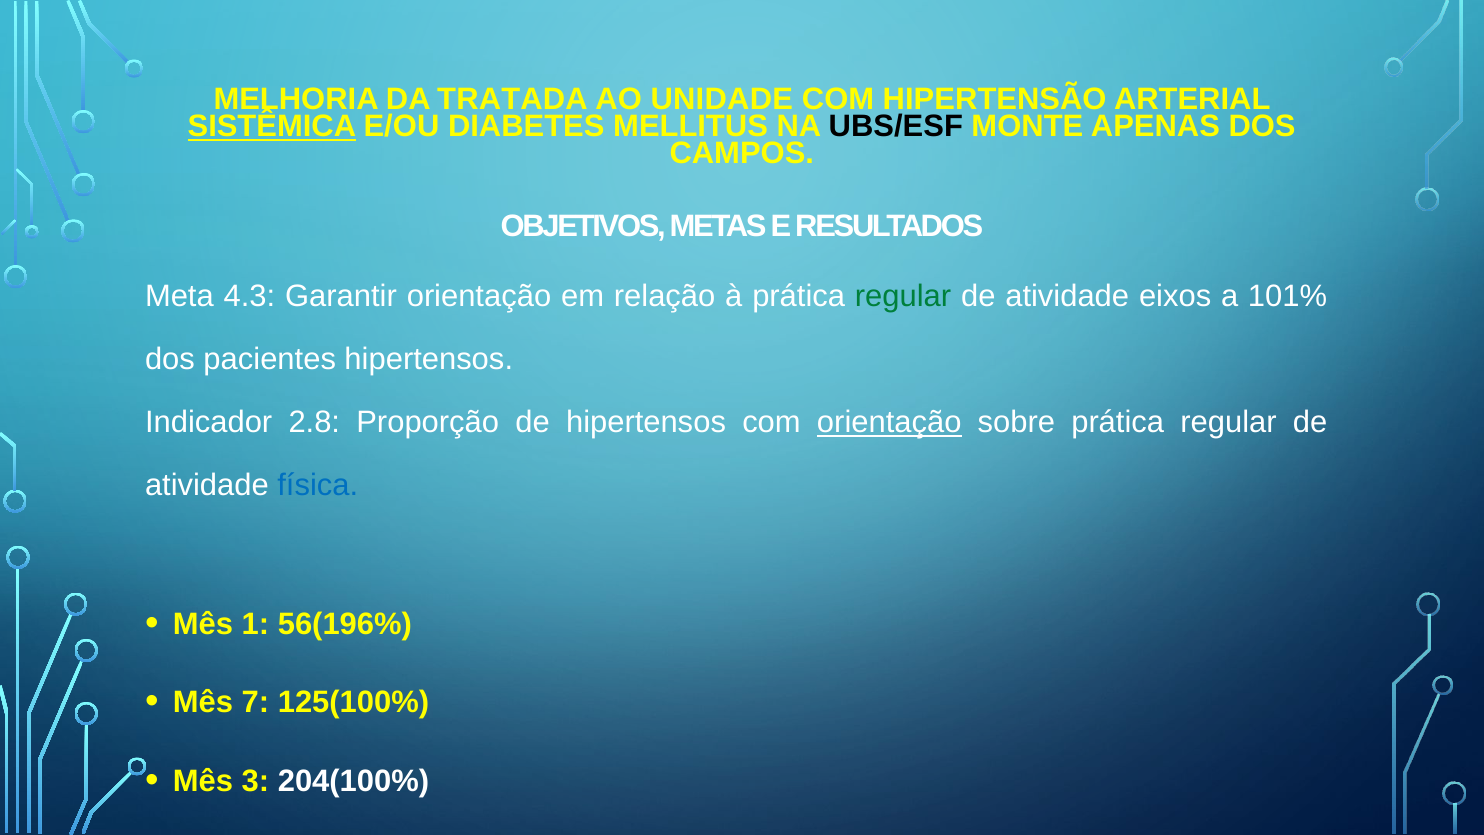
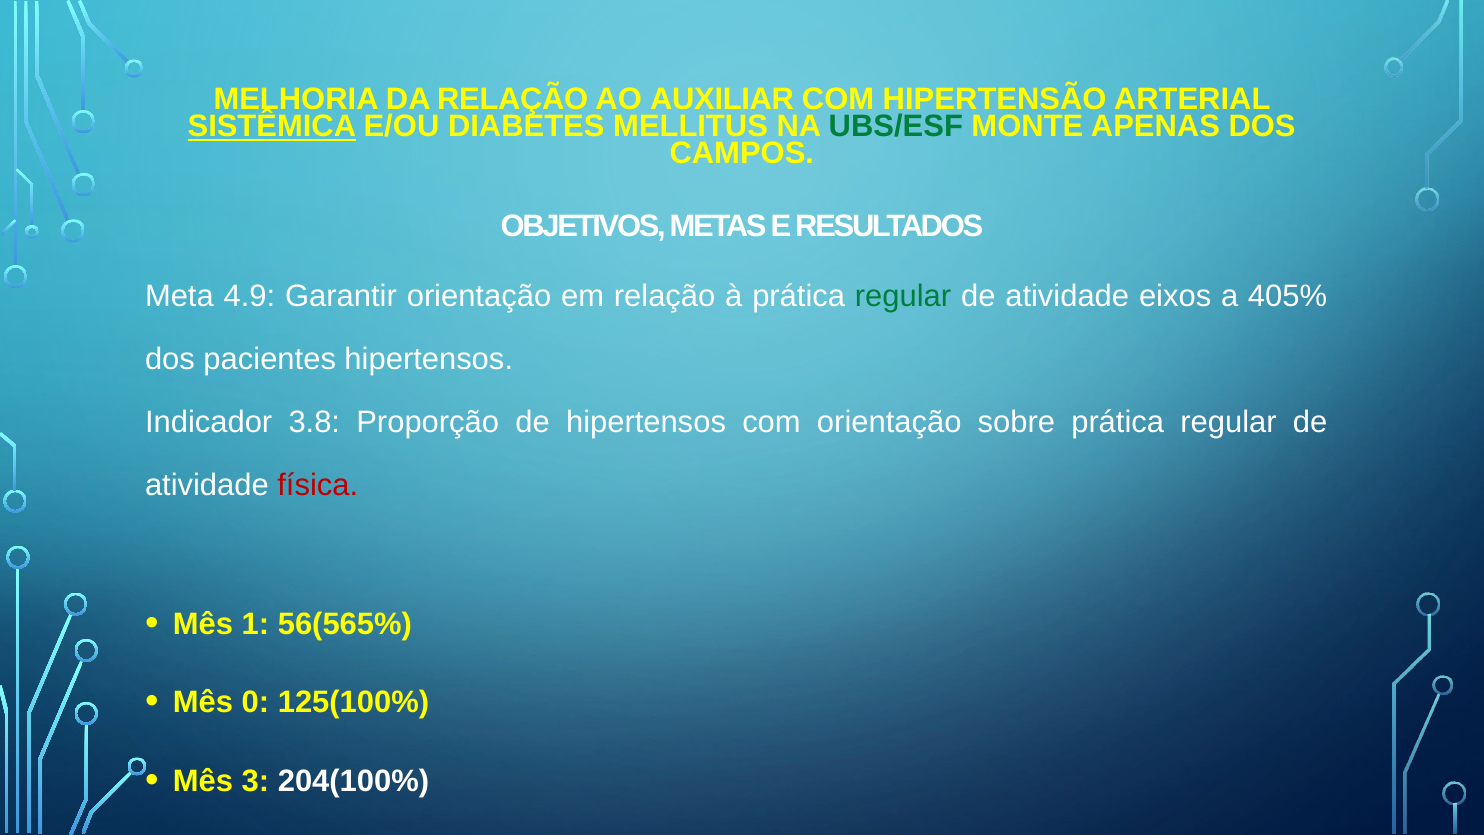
DA TRATADA: TRATADA -> RELAÇÃO (513, 100)
UNIDADE: UNIDADE -> AUXILIAR (722, 100)
UBS/ESF colour: black -> green (896, 126)
4.3: 4.3 -> 4.9 (249, 296)
101%: 101% -> 405% (1288, 296)
2.8: 2.8 -> 3.8 (314, 422)
orientação underline: present -> none (889, 422)
física colour: blue -> red (318, 485)
56(196%: 56(196% -> 56(565% (345, 624)
7: 7 -> 0 (255, 702)
